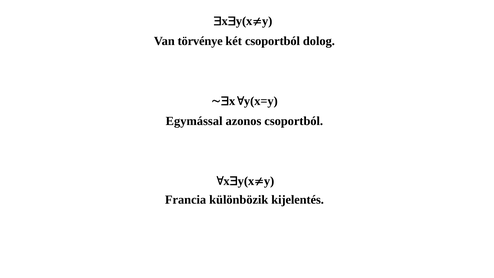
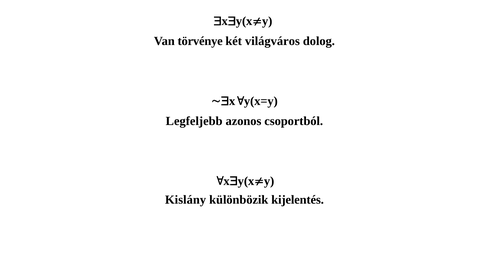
két csoportból: csoportból -> világváros (272, 41)
Egymással: Egymással -> Legfeljebb (194, 121)
Francia: Francia -> Kislány (186, 200)
